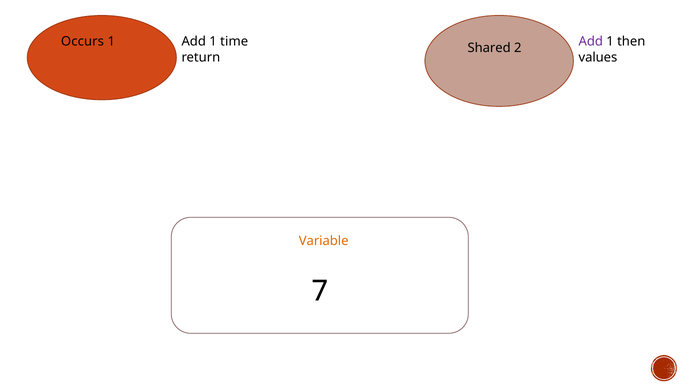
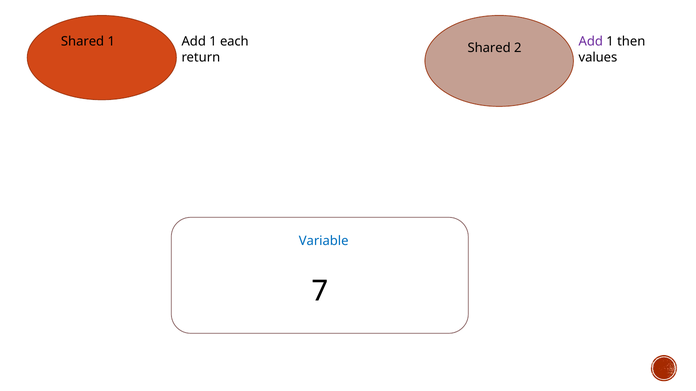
Occurs: Occurs -> Shared (83, 42)
time: time -> each (234, 42)
Variable colour: orange -> blue (324, 241)
